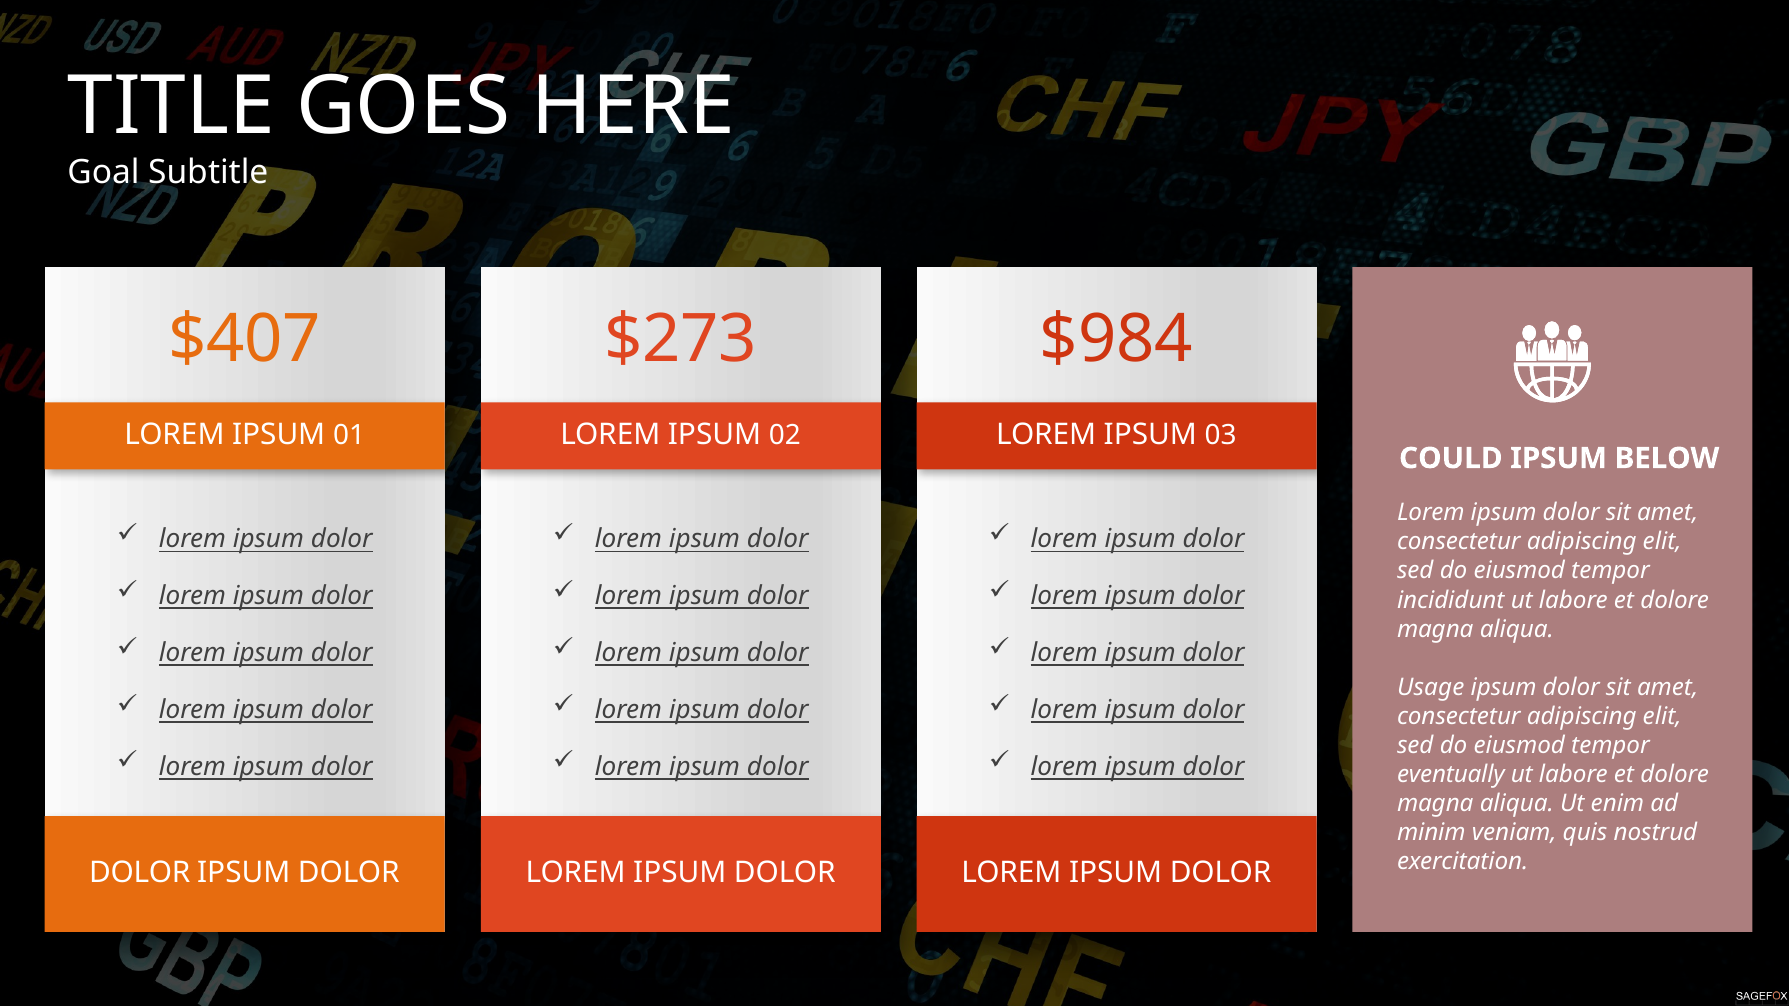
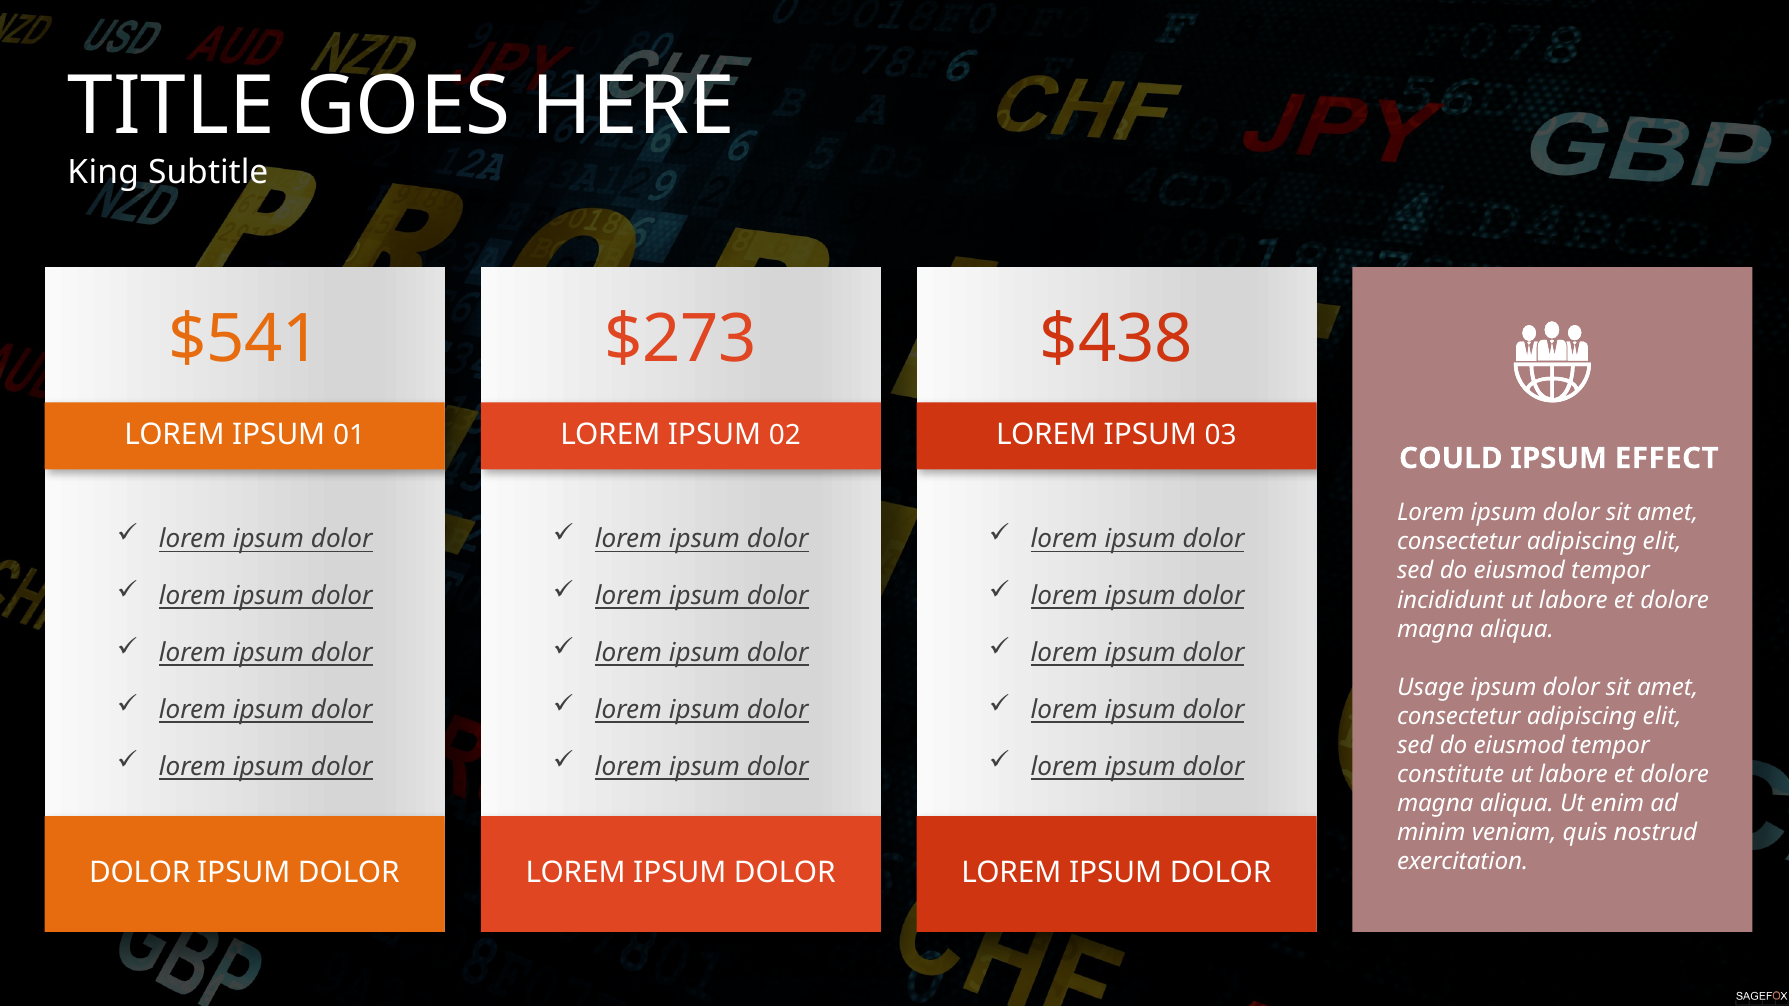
Goal: Goal -> King (103, 172)
$407: $407 -> $541 (245, 339)
$984: $984 -> $438 (1117, 339)
BELOW: BELOW -> EFFECT (1667, 458)
eventually: eventually -> constitute (1451, 775)
